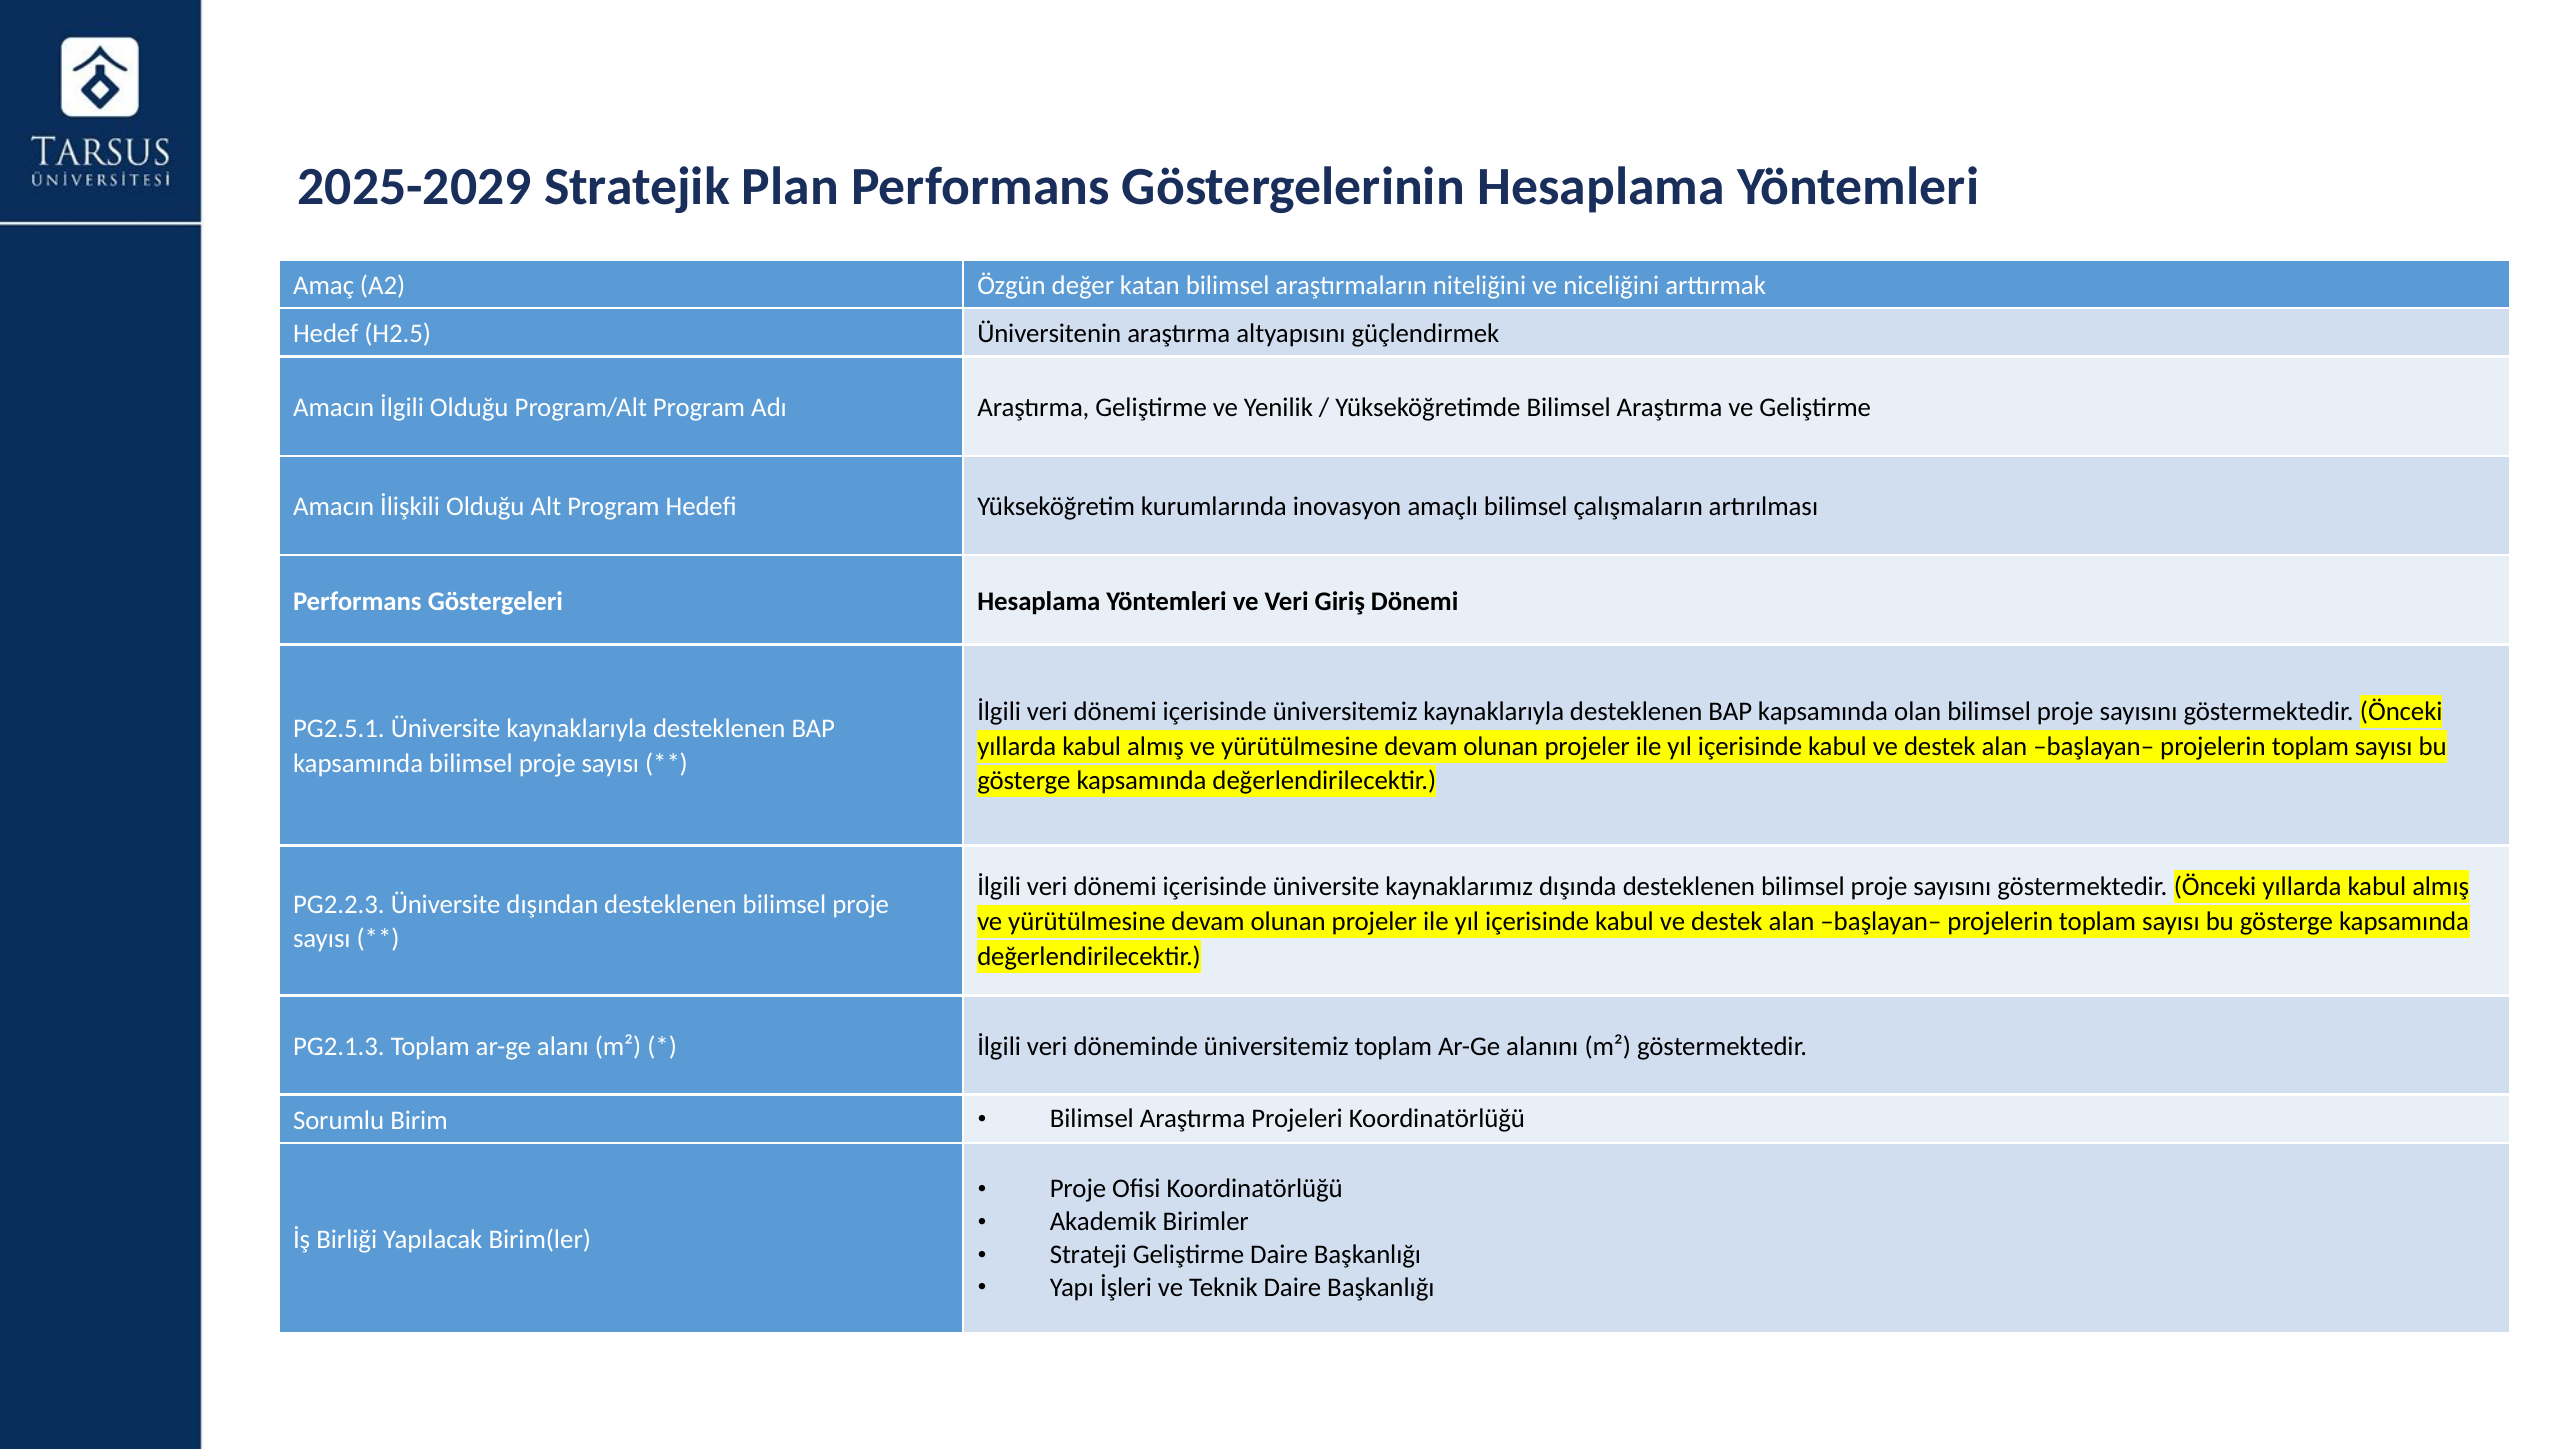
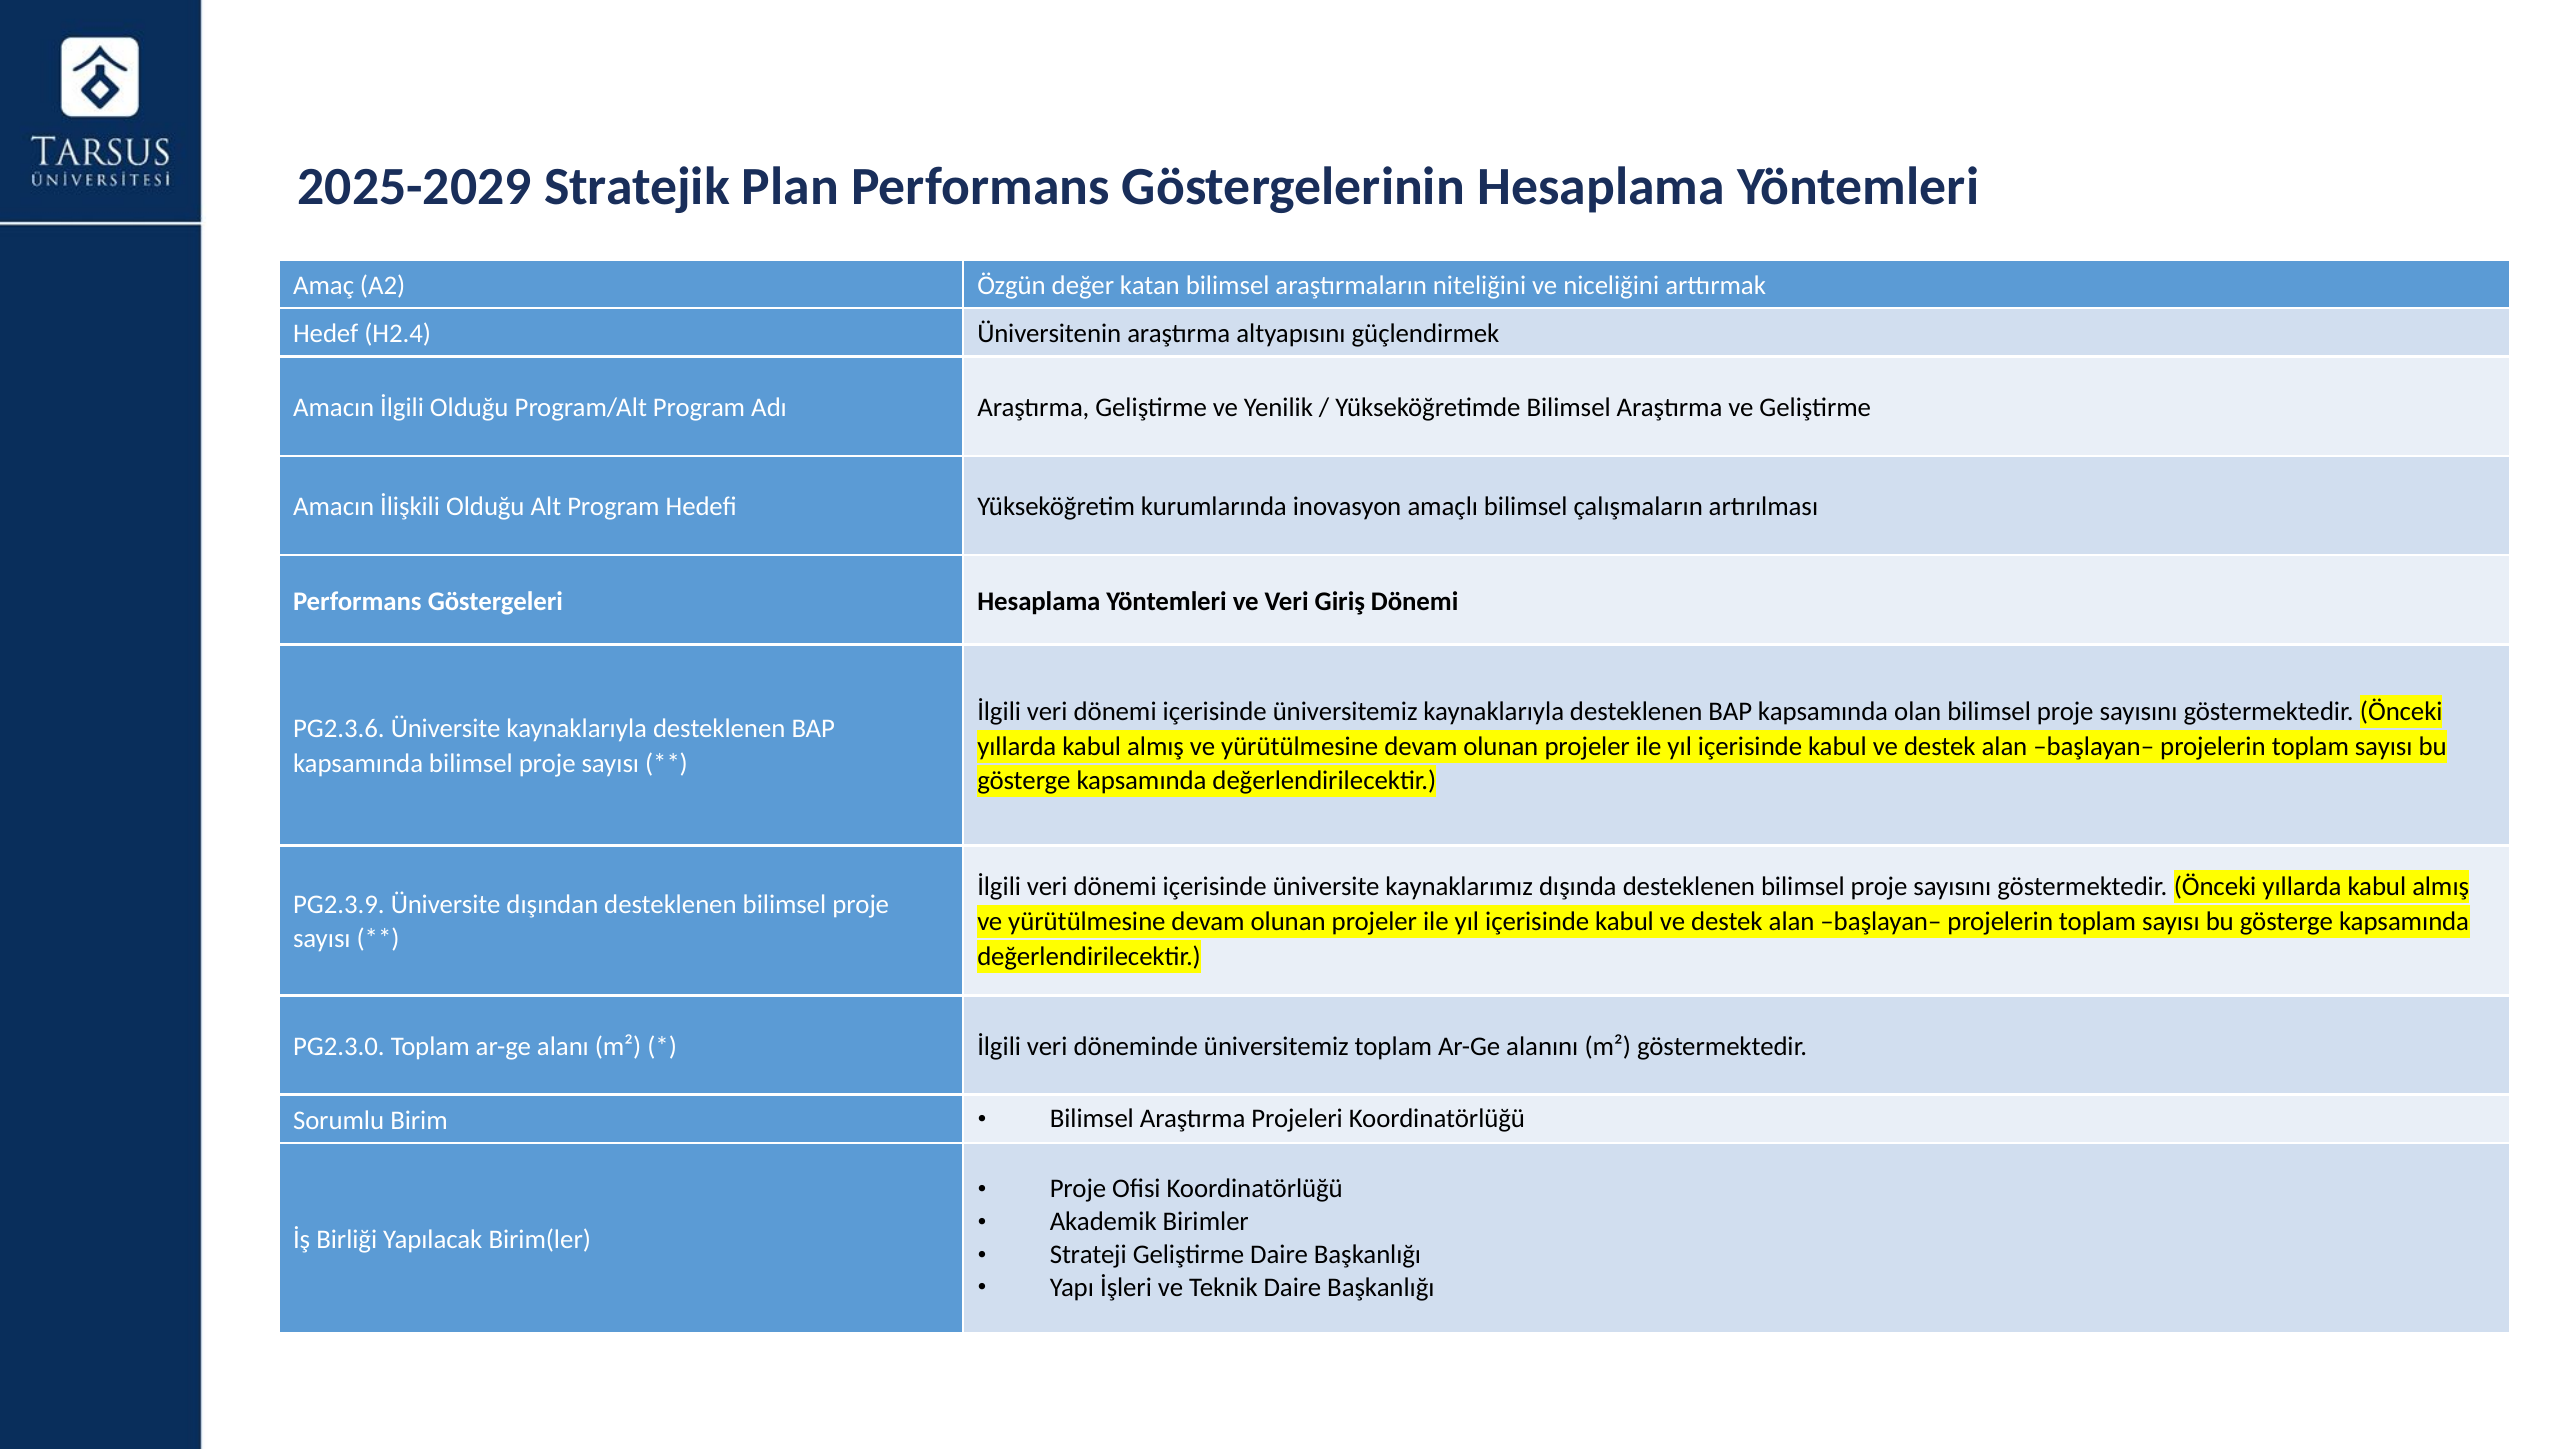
H2.5: H2.5 -> H2.4 (398, 334)
PG2.5.1: PG2.5.1 -> PG2.3.6 (339, 729)
PG2.2.3: PG2.2.3 -> PG2.3.9 (339, 904)
PG2.1.3: PG2.1.3 -> PG2.3.0 (339, 1046)
